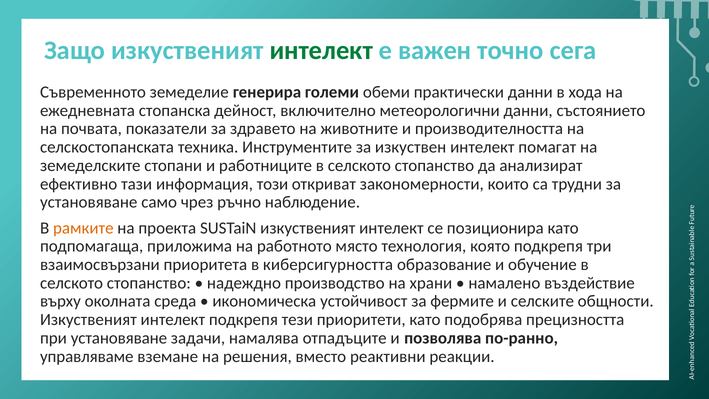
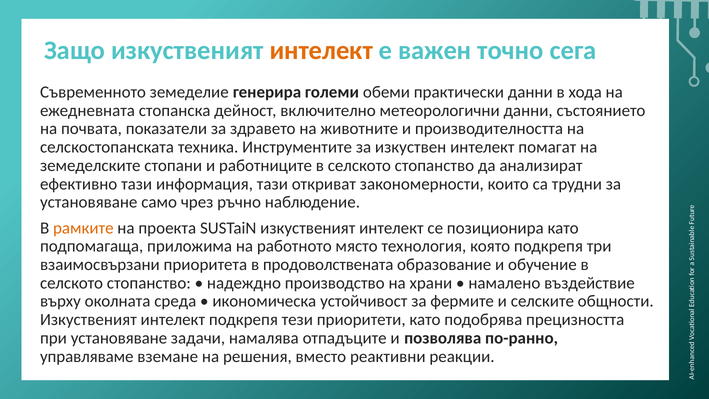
интелект colour: green -> orange (321, 51)
информация този: този -> тази (272, 184)
киберсигурността: киберсигурността -> продоволствената (328, 265)
